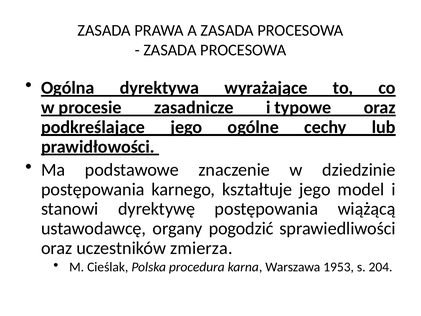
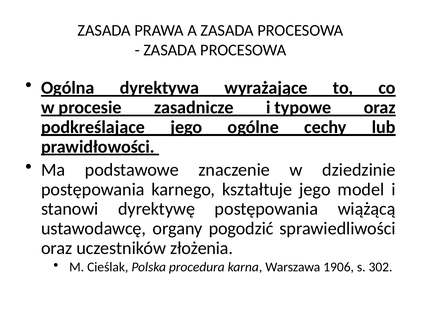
zmierza: zmierza -> złożenia (202, 248)
1953: 1953 -> 1906 (339, 267)
204: 204 -> 302 (381, 267)
